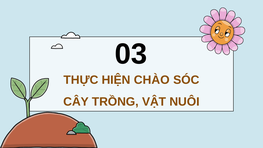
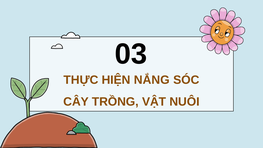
CHÀO: CHÀO -> NẮNG (152, 80)
